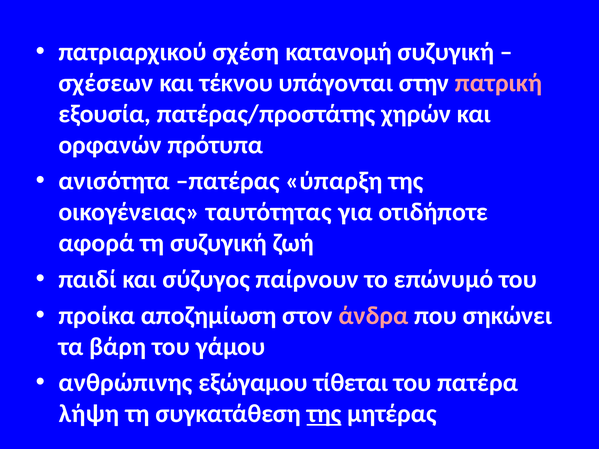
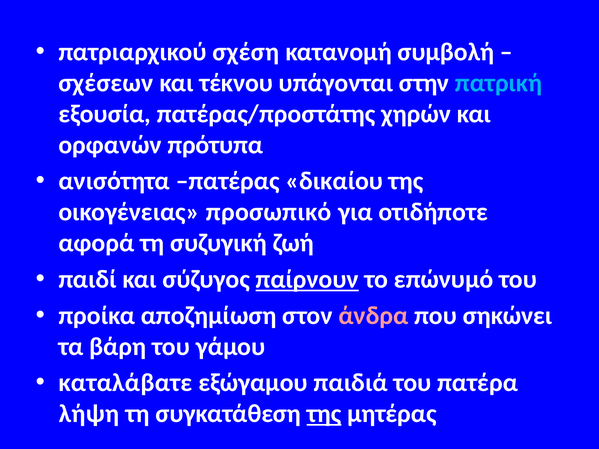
κατανομή συζυγική: συζυγική -> συμβολή (446, 52)
πατρική colour: pink -> light blue (499, 83)
ύπαρξη: ύπαρξη -> δικαίου (334, 181)
ταυτότητας: ταυτότητας -> προσωπικό (269, 212)
παίρνουν underline: none -> present (307, 279)
ανθρώπινης: ανθρώπινης -> καταλάβατε (125, 383)
τίθεται: τίθεται -> παιδιά (351, 383)
